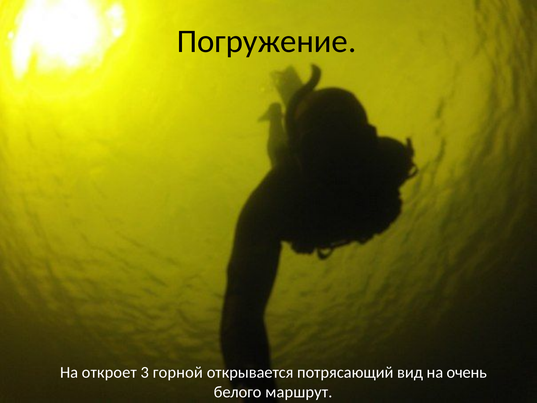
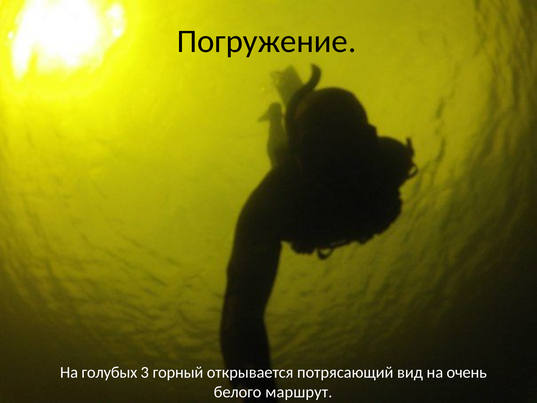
откроет: откроет -> голубых (109, 372)
горной: горной -> горный (178, 372)
